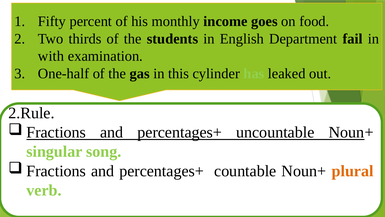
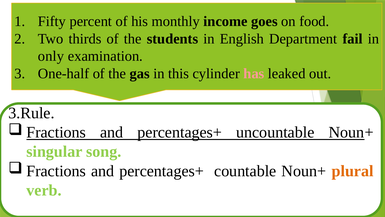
with: with -> only (51, 56)
has colour: light green -> pink (254, 73)
2.Rule: 2.Rule -> 3.Rule (31, 113)
